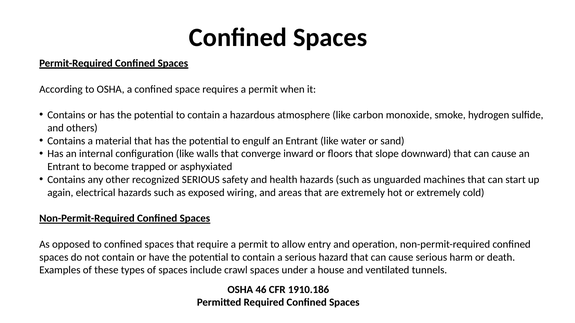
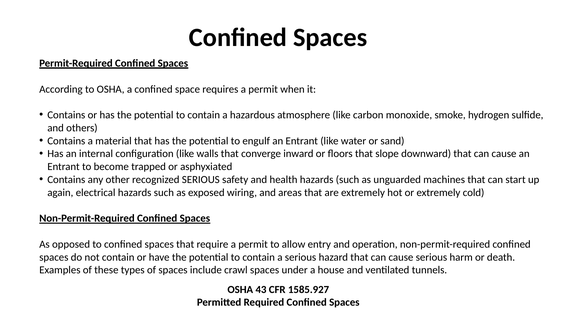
46: 46 -> 43 (261, 290)
1910.186: 1910.186 -> 1585.927 (309, 290)
